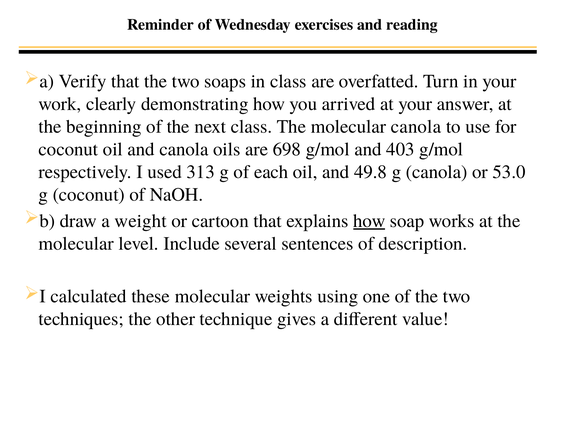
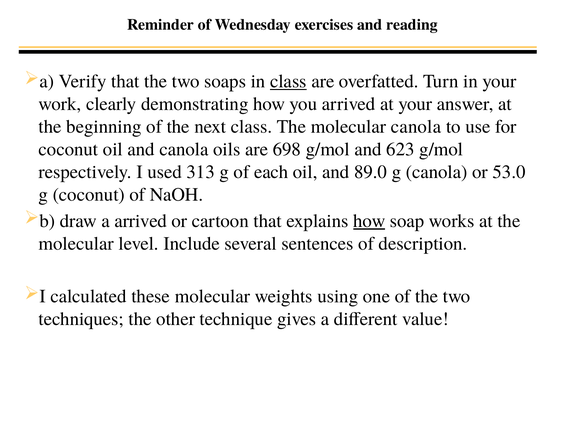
class underline: none -> present (288, 81)
403: 403 -> 623 (400, 149)
49.8: 49.8 -> 89.0 (371, 172)
a weight: weight -> arrived (141, 221)
